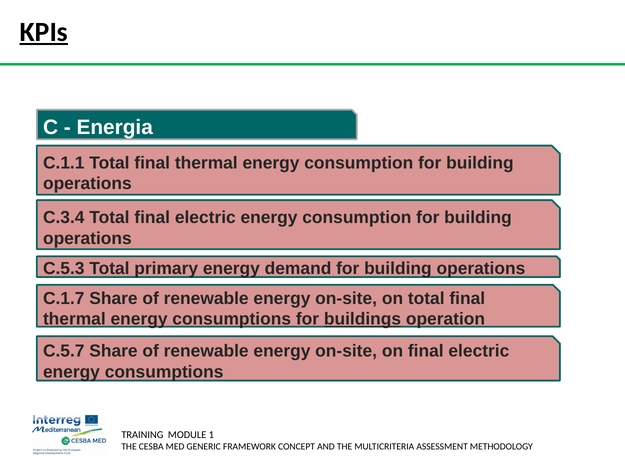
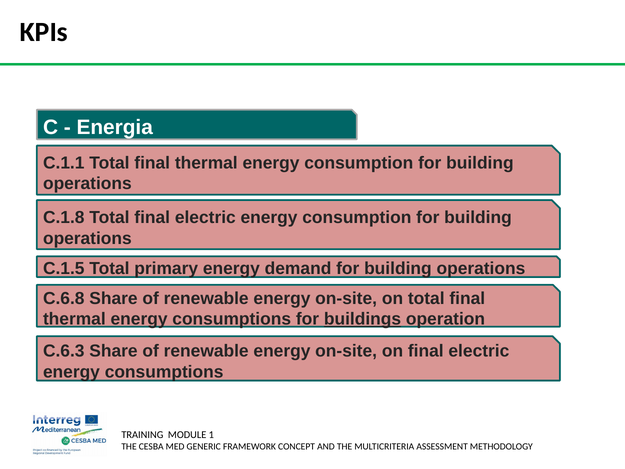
KPIs underline: present -> none (44, 32)
C.3.4: C.3.4 -> C.1.8 (64, 217)
C.5.3: C.5.3 -> C.1.5 (64, 269)
C.1.7: C.1.7 -> C.6.8 (64, 298)
C.5.7: C.5.7 -> C.6.3 (64, 351)
